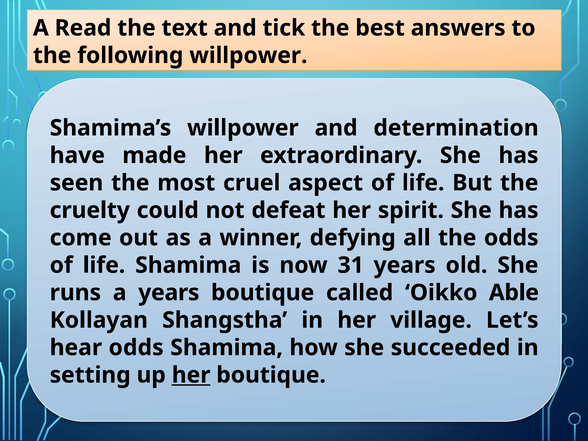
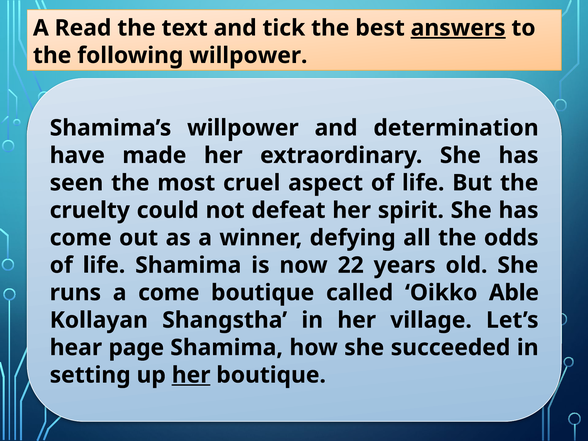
answers underline: none -> present (458, 28)
31: 31 -> 22 (351, 265)
a years: years -> come (169, 293)
hear odds: odds -> page (136, 348)
